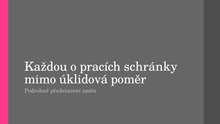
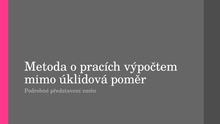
Každou: Každou -> Metoda (46, 67)
schránky: schránky -> výpočtem (151, 67)
